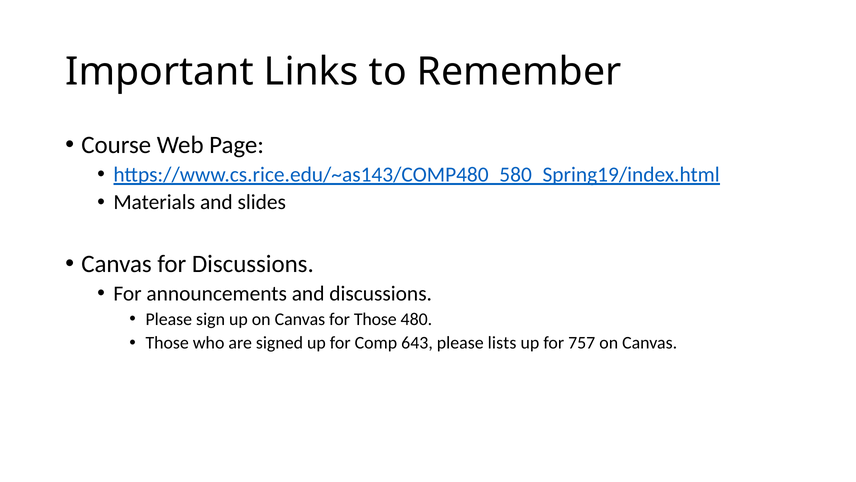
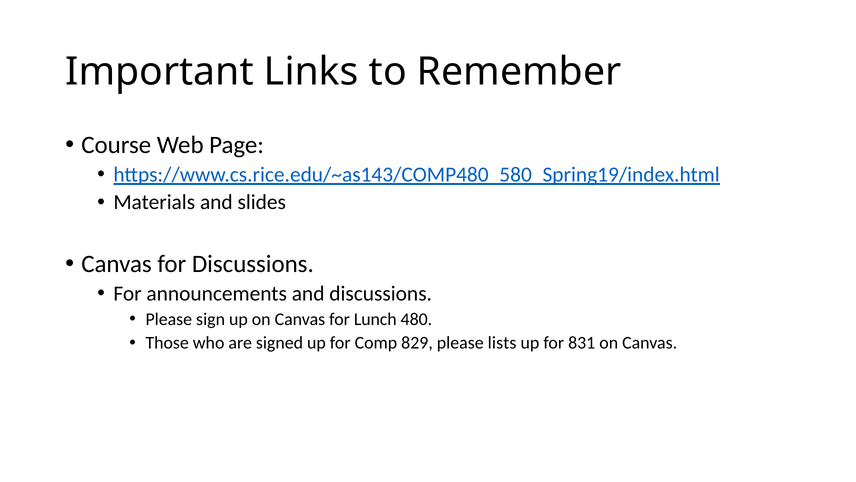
for Those: Those -> Lunch (375, 319)
643: 643 -> 829 (417, 343)
757: 757 -> 831 (582, 343)
